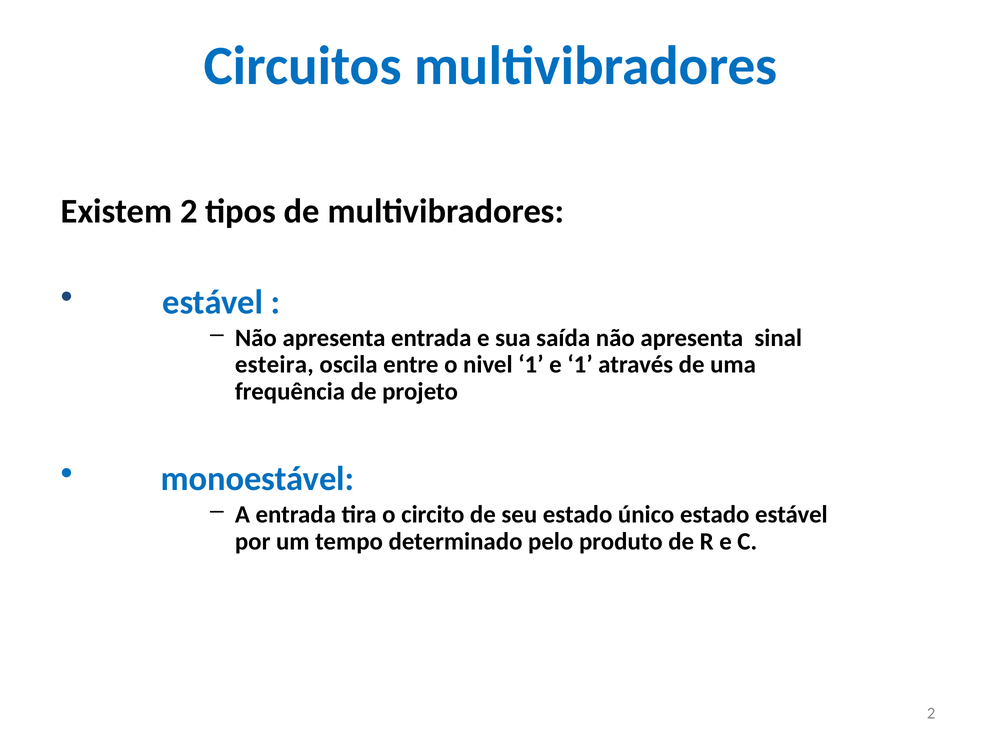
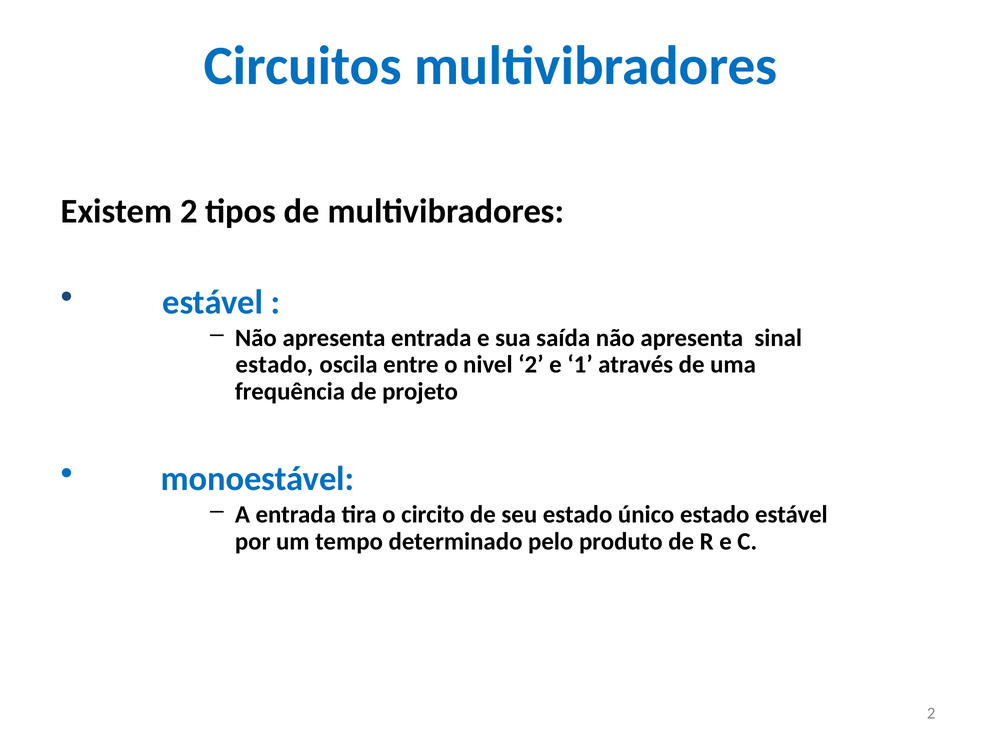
esteira: esteira -> estado (274, 364)
nivel 1: 1 -> 2 (531, 364)
